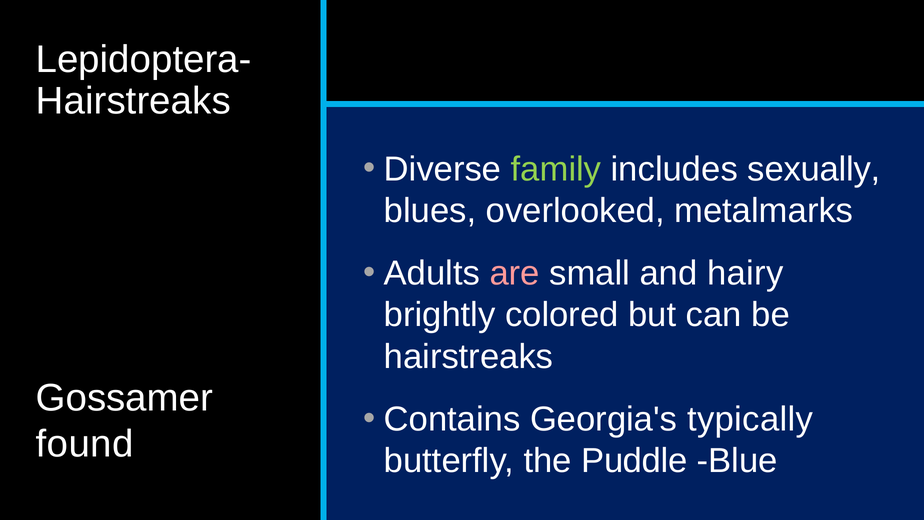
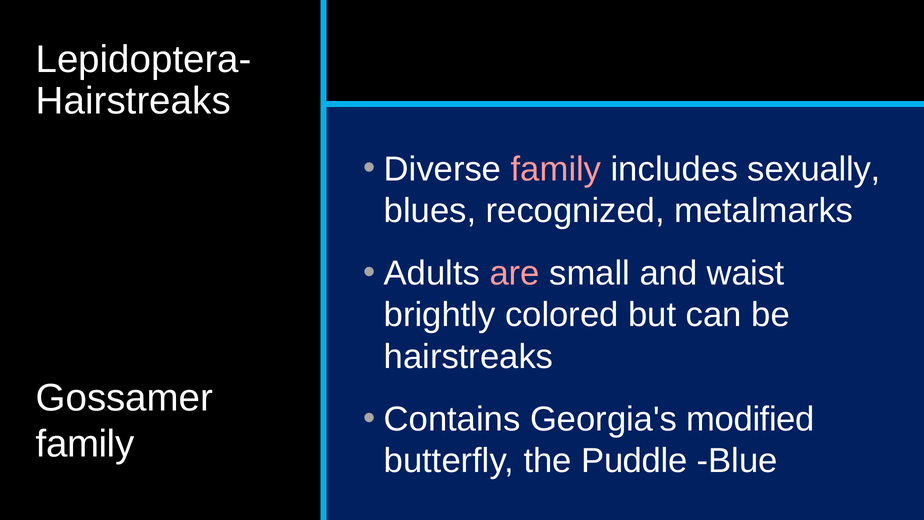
family colour: light green -> pink (556, 169)
overlooked: overlooked -> recognized (575, 211)
hairy: hairy -> waist (746, 273)
typically: typically -> modified (750, 419)
found: found -> family (85, 444)
